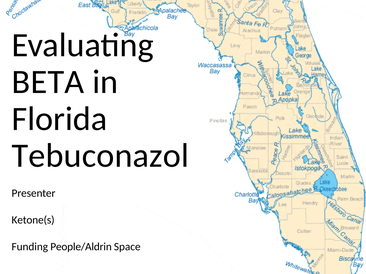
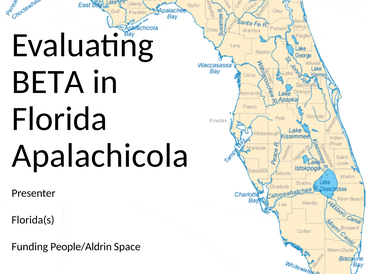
Tebuconazol: Tebuconazol -> Apalachicola (100, 156)
Ketone(s: Ketone(s -> Florida(s (33, 220)
